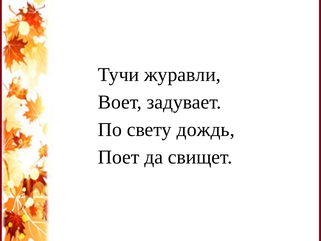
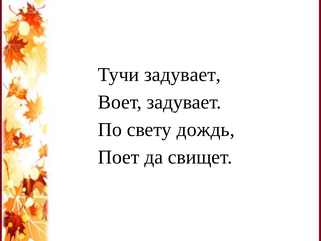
Тучи журавли: журавли -> задувает (182, 74)
